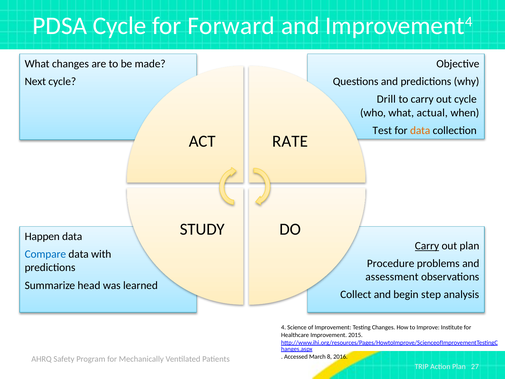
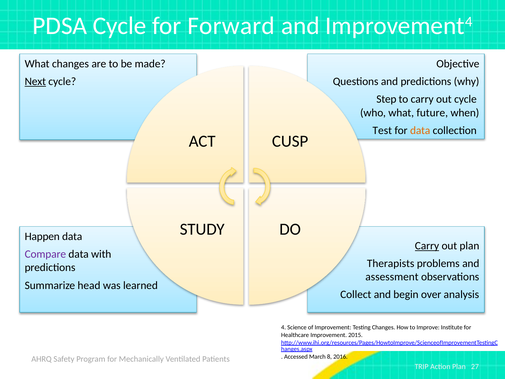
Next underline: none -> present (35, 81)
Drill: Drill -> Step (386, 99)
actual: actual -> future (432, 113)
RATE: RATE -> CUSP (290, 141)
Compare colour: blue -> purple (45, 254)
Procedure: Procedure -> Therapists (391, 263)
step: step -> over (431, 294)
